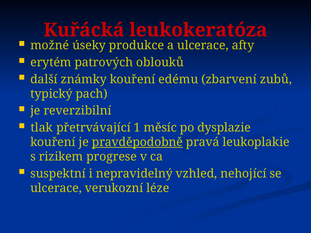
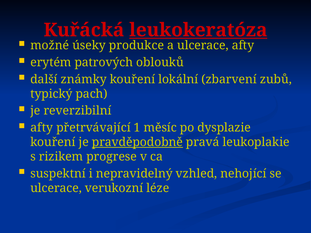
leukokeratóza underline: none -> present (198, 30)
edému: edému -> lokální (178, 79)
tlak: tlak -> afty (42, 128)
